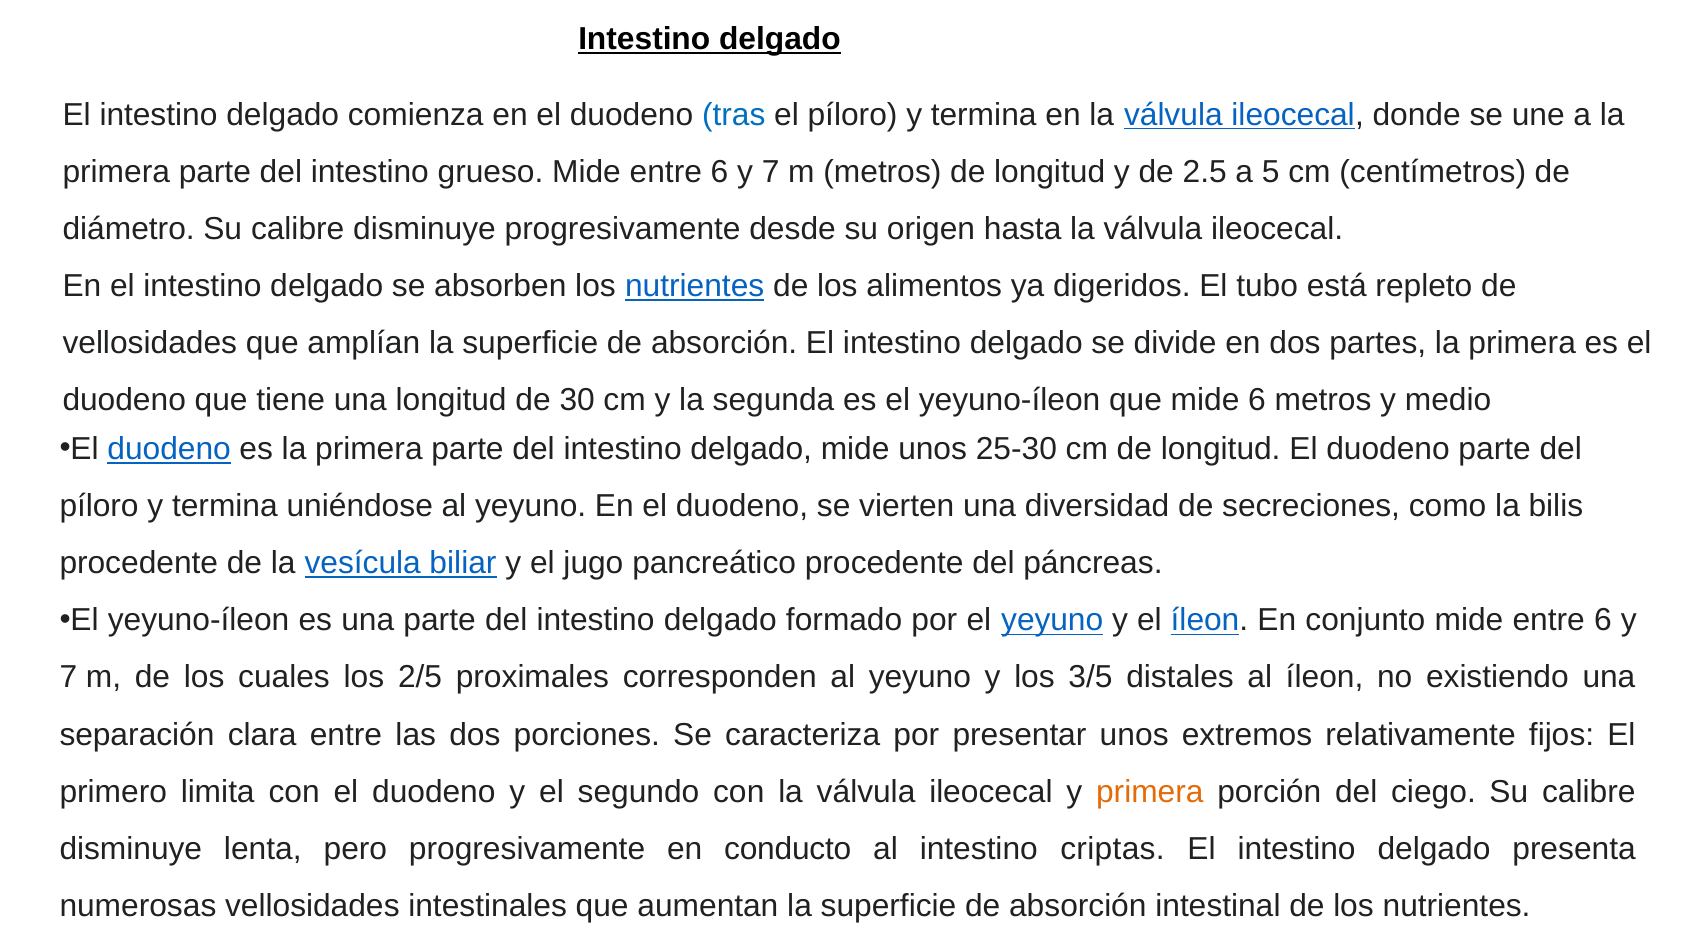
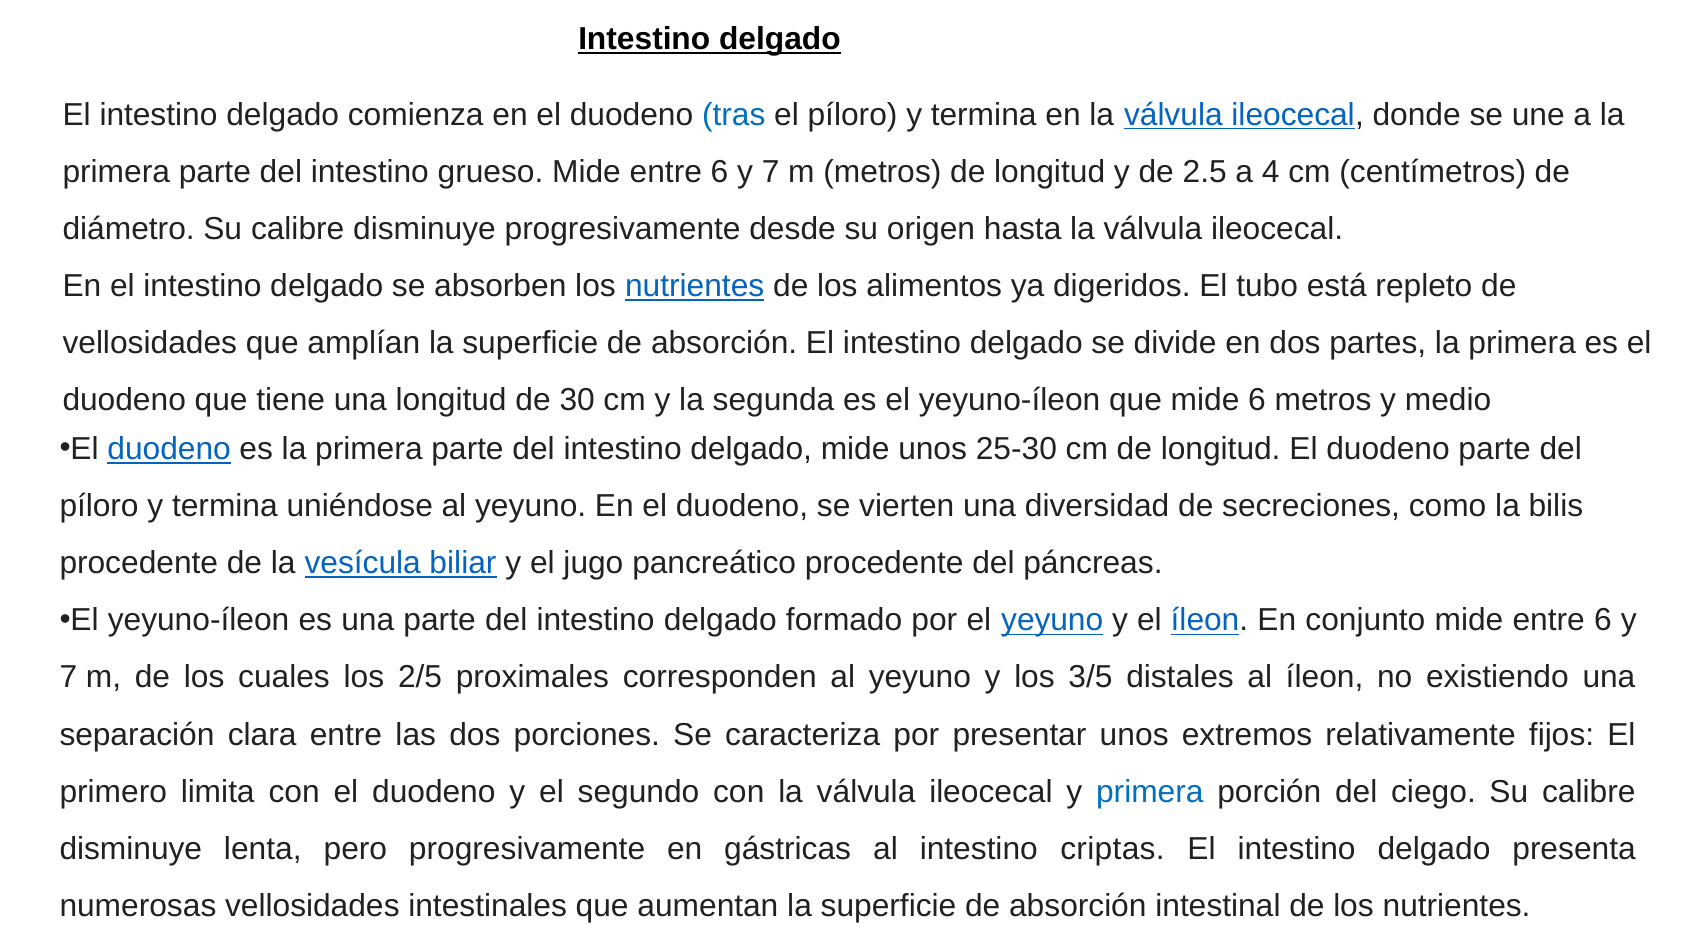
5: 5 -> 4 (1271, 172)
primera colour: orange -> blue (1150, 792)
conducto: conducto -> gástricas (788, 849)
